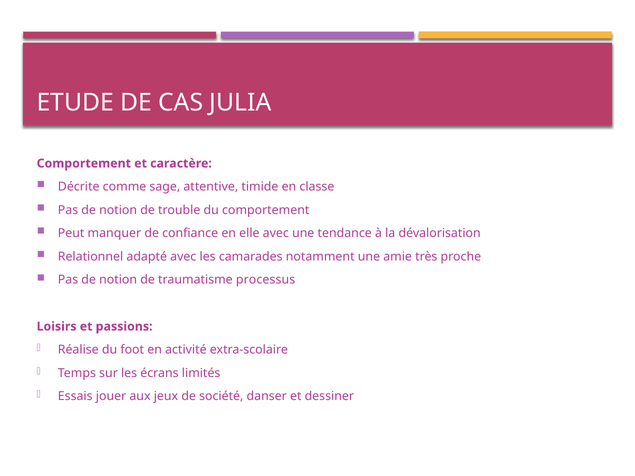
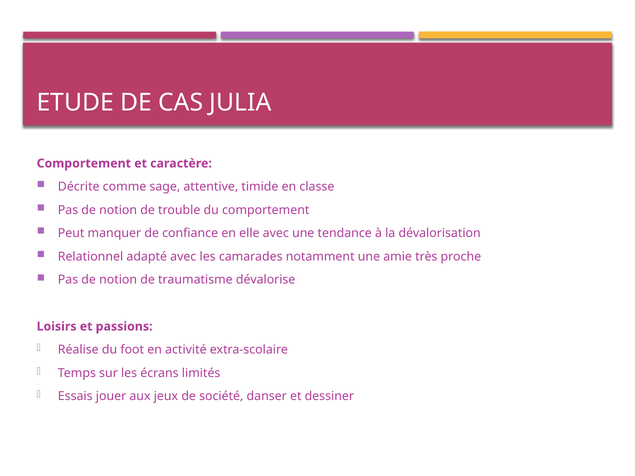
processus: processus -> dévalorise (266, 280)
